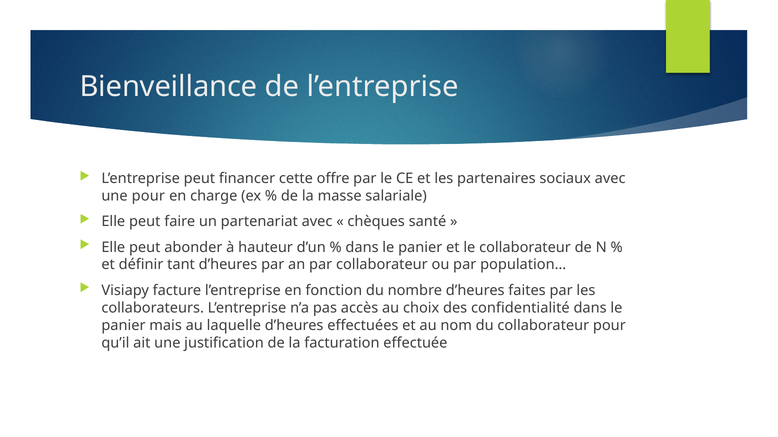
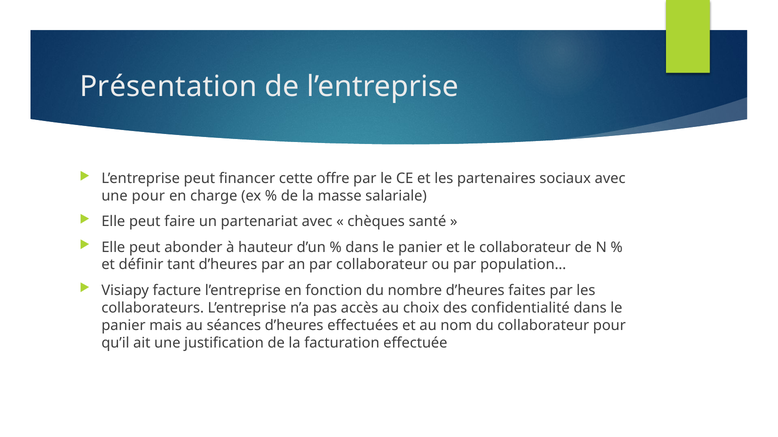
Bienveillance: Bienveillance -> Présentation (168, 87)
laquelle: laquelle -> séances (234, 326)
